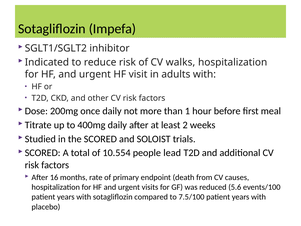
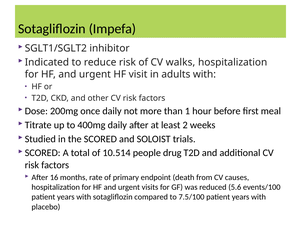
10.554: 10.554 -> 10.514 (117, 153)
lead: lead -> drug (172, 153)
